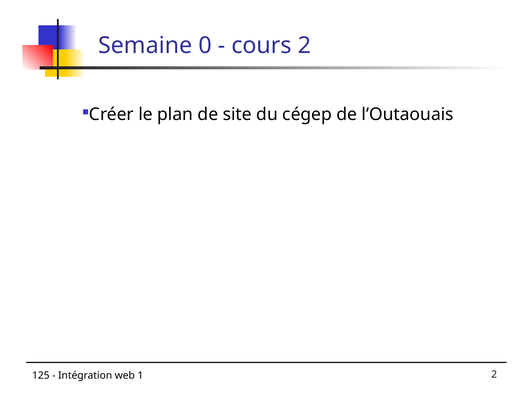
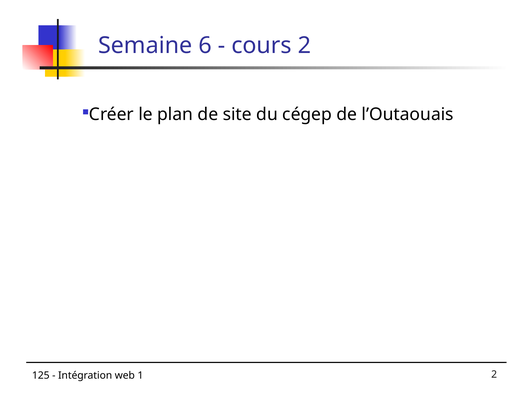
0: 0 -> 6 (205, 45)
